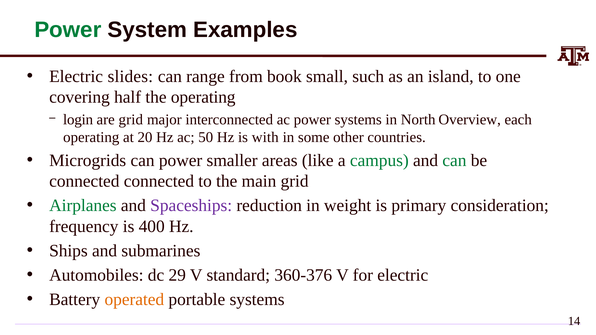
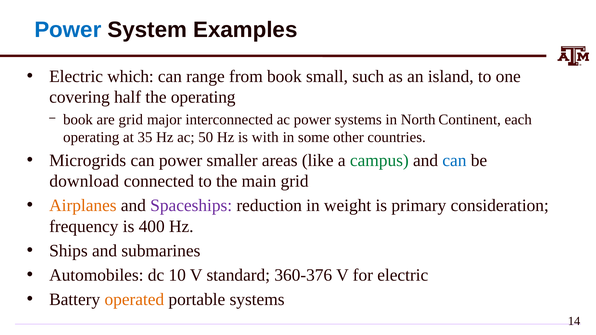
Power colour: green -> blue (68, 30)
slides: slides -> which (130, 76)
login: login -> book (78, 120)
Overview: Overview -> Continent (470, 120)
20: 20 -> 35 (145, 137)
can colour: green -> blue (454, 160)
connected: connected -> download (84, 181)
Airplanes colour: green -> orange (83, 206)
29: 29 -> 10 (177, 275)
